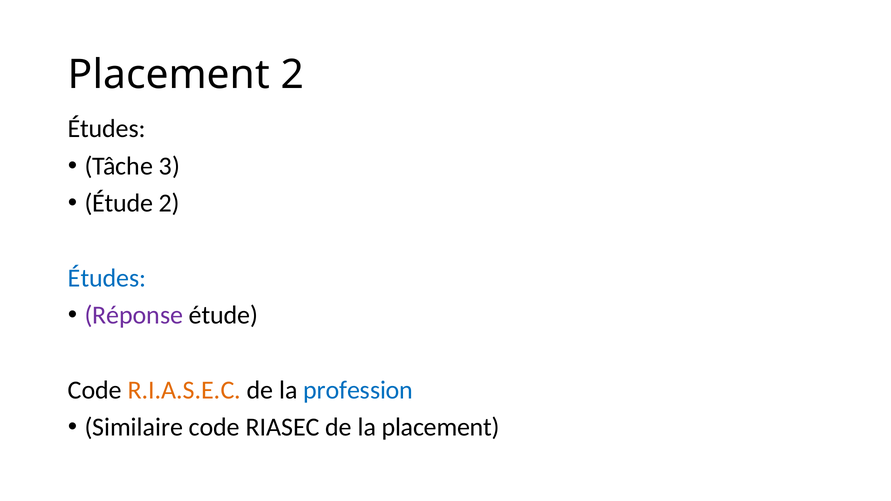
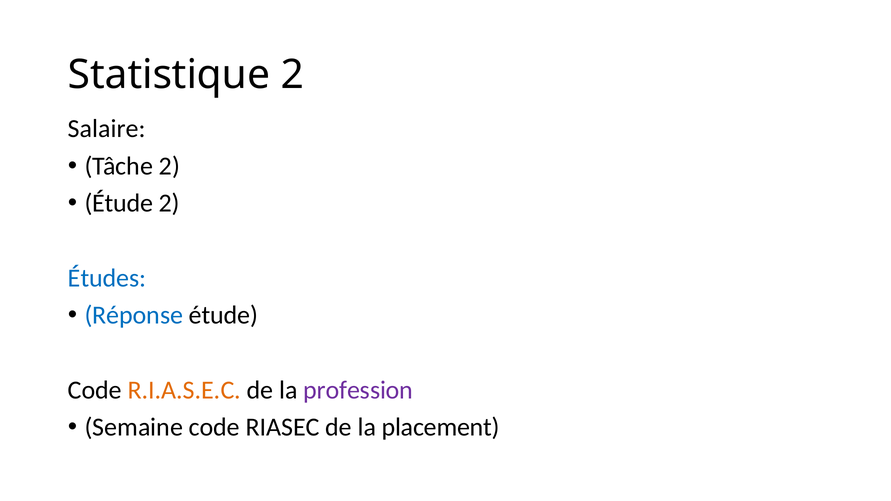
Placement: Placement -> Statistique (169, 75)
Études: Études -> Salaire (107, 129)
Tâche 3: 3 -> 2 (169, 166)
Réponse colour: purple -> blue (134, 315)
profession colour: blue -> purple (358, 390)
Similaire: Similaire -> Semaine (134, 428)
